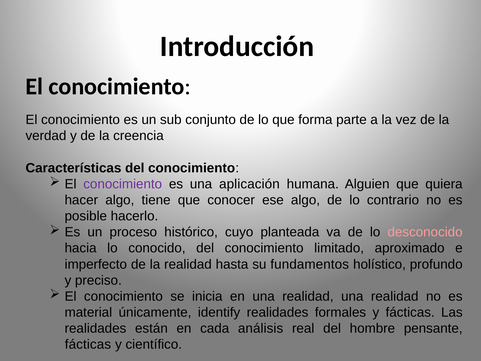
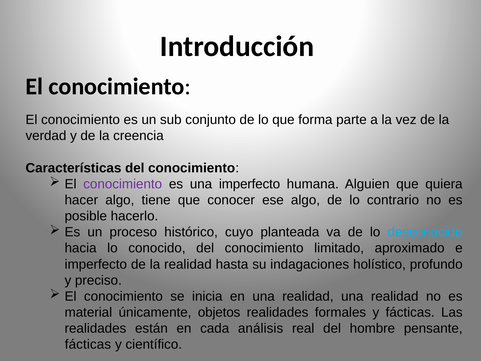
una aplicación: aplicación -> imperfecto (250, 184)
desconocido colour: pink -> light blue (425, 232)
fundamentos: fundamentos -> indagaciones (310, 264)
identify: identify -> objetos (219, 312)
